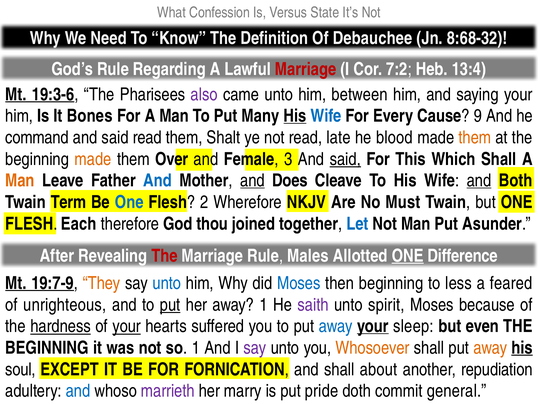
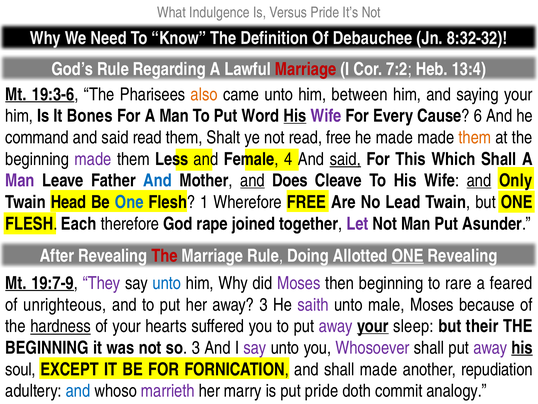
Confession: Confession -> Indulgence (220, 13)
Versus State: State -> Pride (325, 13)
8:68-32: 8:68-32 -> 8:32-32 (477, 38)
also colour: purple -> orange (204, 94)
Many: Many -> Word (260, 116)
Wife colour: blue -> purple (326, 116)
9: 9 -> 6 (478, 116)
read late: late -> free (339, 137)
he blood: blood -> made (394, 137)
made colour: orange -> purple (93, 159)
Over: Over -> Less (172, 159)
3: 3 -> 4 (288, 159)
Man colour: orange -> purple (20, 180)
Both: Both -> Only (516, 180)
Term: Term -> Head (68, 202)
2: 2 -> 1 (204, 202)
Wherefore NKJV: NKJV -> FREE (306, 202)
Must: Must -> Lead (403, 202)
thou: thou -> rape (212, 223)
Let colour: blue -> purple (357, 223)
Males: Males -> Doing (308, 256)
ONE Difference: Difference -> Revealing (463, 256)
They colour: orange -> purple (102, 283)
Moses colour: blue -> purple (299, 283)
less: less -> rare (459, 283)
put underline: present -> none (170, 304)
away 1: 1 -> 3 (264, 304)
spirit: spirit -> male (386, 304)
your underline: present -> none (127, 326)
away colour: blue -> purple (336, 326)
even: even -> their (482, 326)
so 1: 1 -> 3 (196, 347)
Whosoever colour: orange -> purple (373, 347)
away colour: orange -> purple (490, 347)
shall about: about -> made (379, 369)
general: general -> analogy (457, 391)
